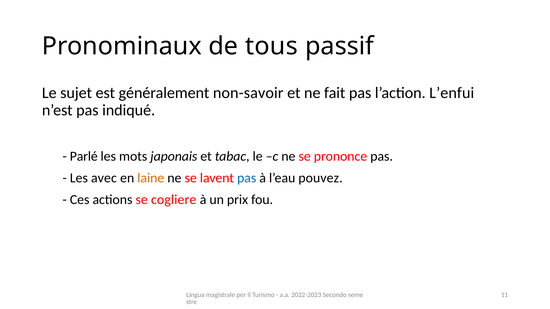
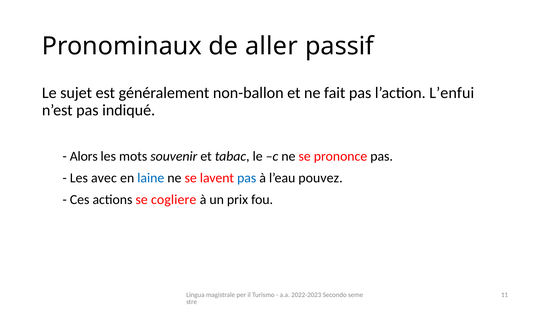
tous: tous -> aller (271, 46)
non-savoir: non-savoir -> non-ballon (248, 93)
Parlé: Parlé -> Alors (84, 156)
japonais: japonais -> souvenir (174, 156)
laine colour: orange -> blue (151, 178)
